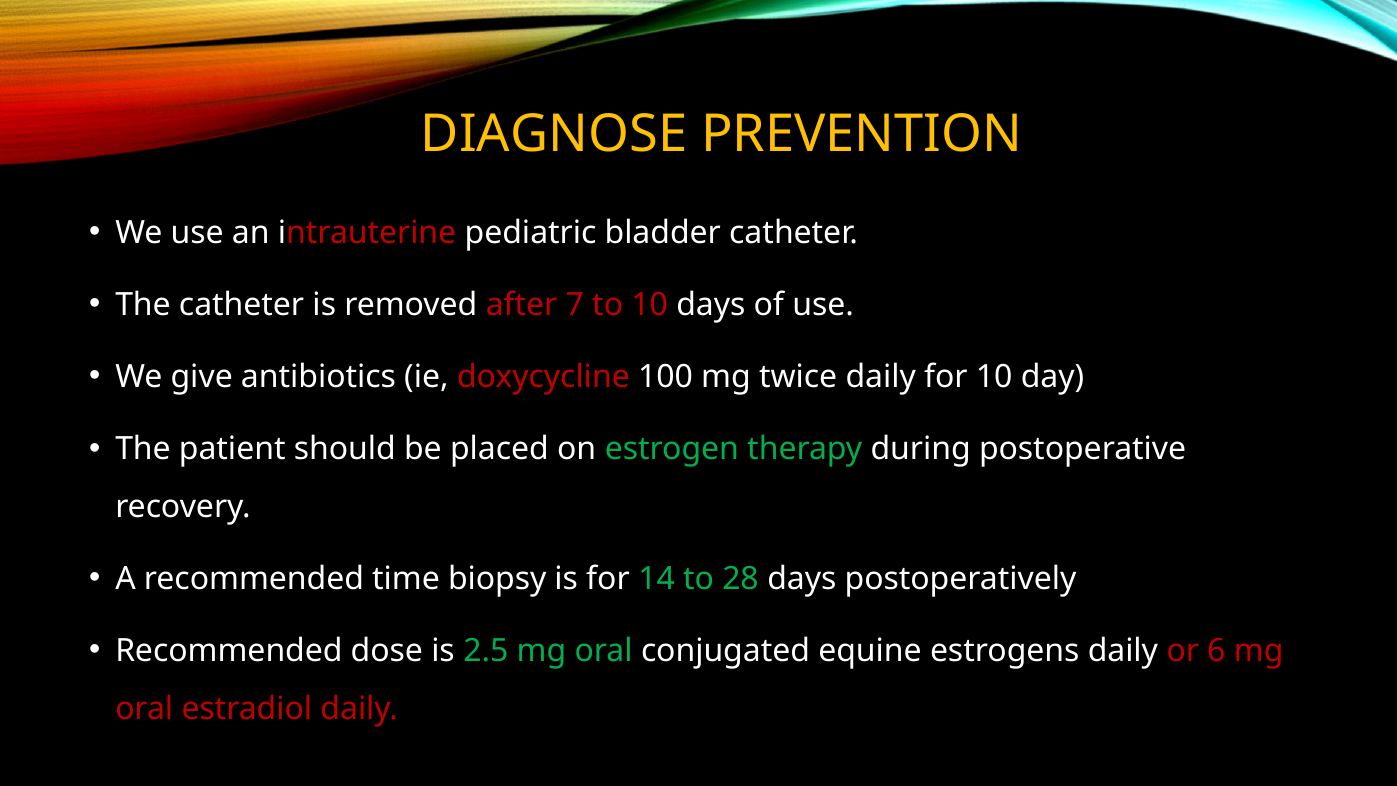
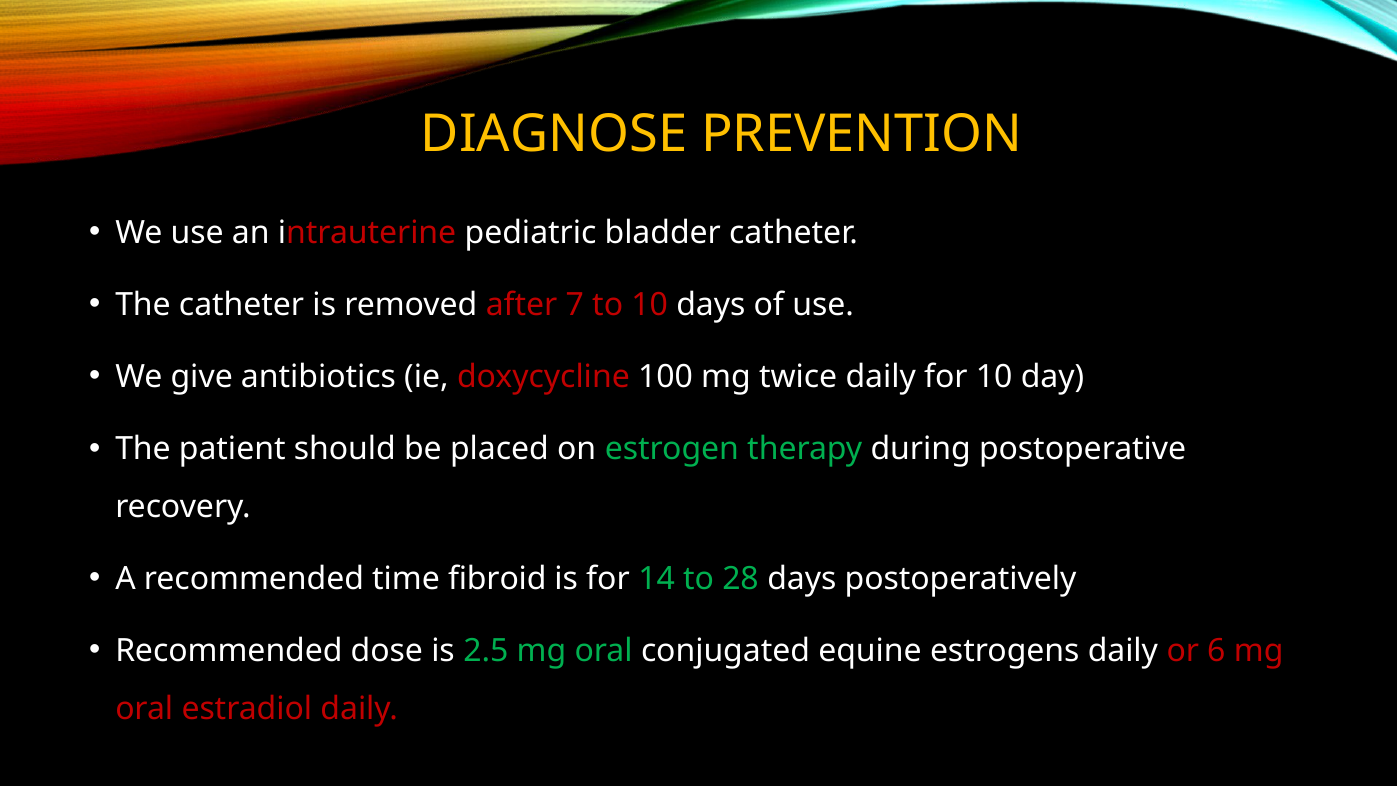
biopsy: biopsy -> fibroid (497, 579)
